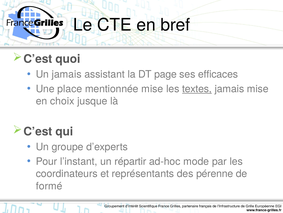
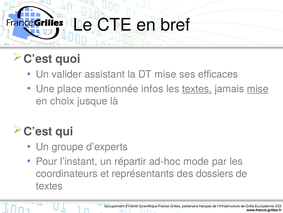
Un jamais: jamais -> valider (67, 74)
DT page: page -> mise (165, 74)
mentionnée mise: mise -> infos (152, 89)
mise underline: none -> present (258, 89)
pérenne: pérenne -> dossiers (215, 173)
formé: formé -> textes (49, 185)
